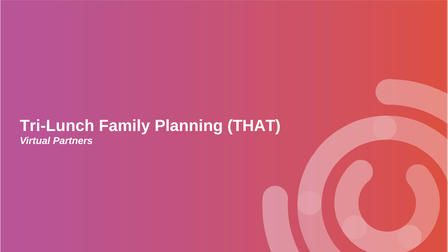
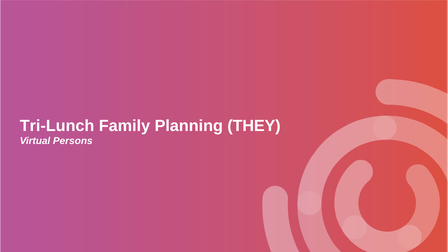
THAT: THAT -> THEY (254, 126)
Partners: Partners -> Persons (73, 141)
